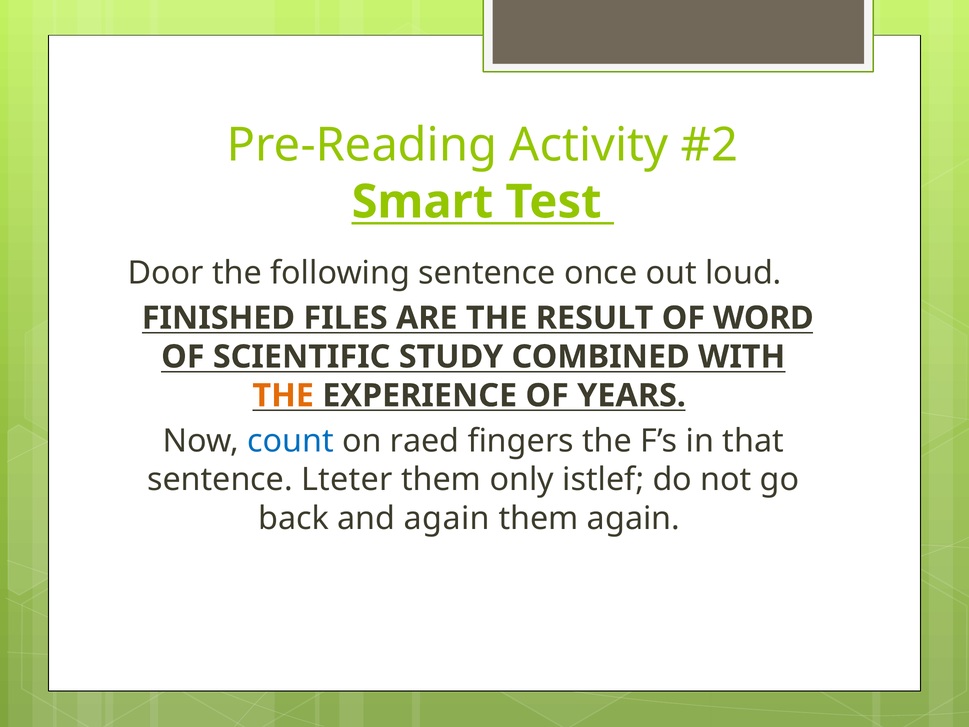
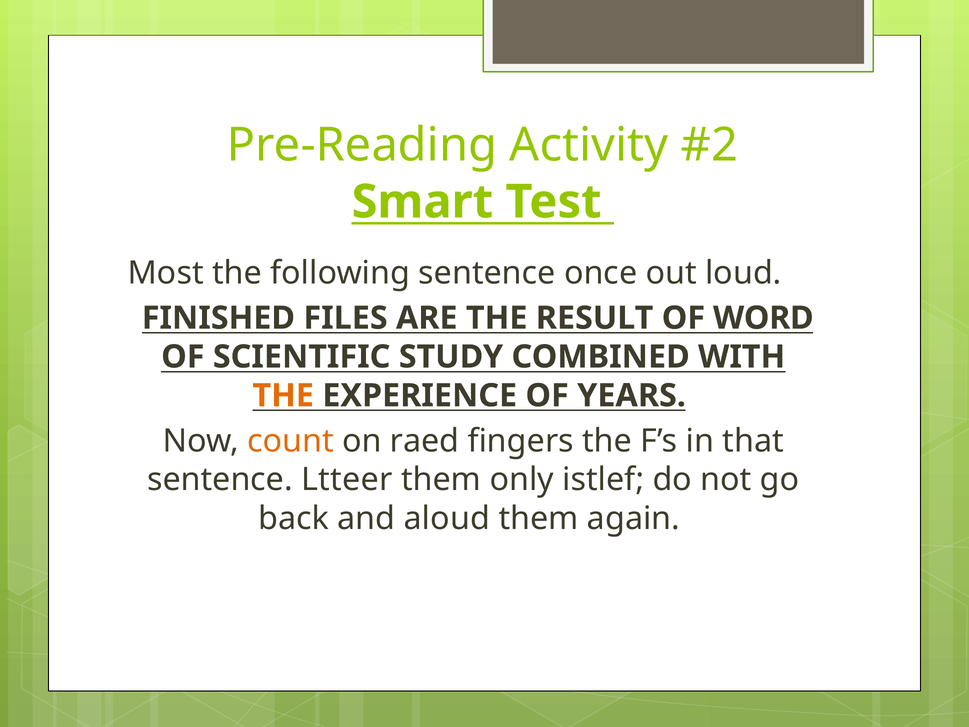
Door: Door -> Most (166, 273)
count colour: blue -> orange (290, 441)
Lteter: Lteter -> Ltteer (347, 479)
and again: again -> aloud (447, 518)
